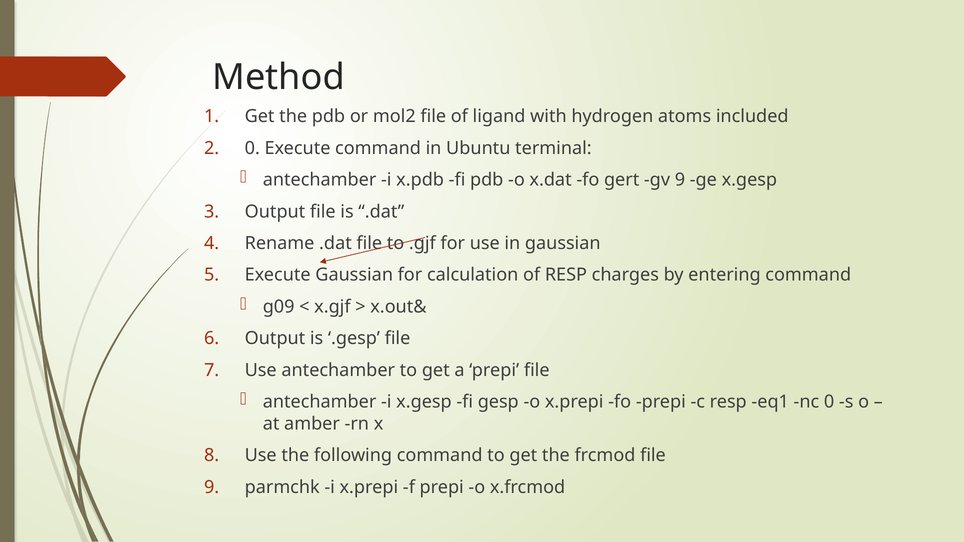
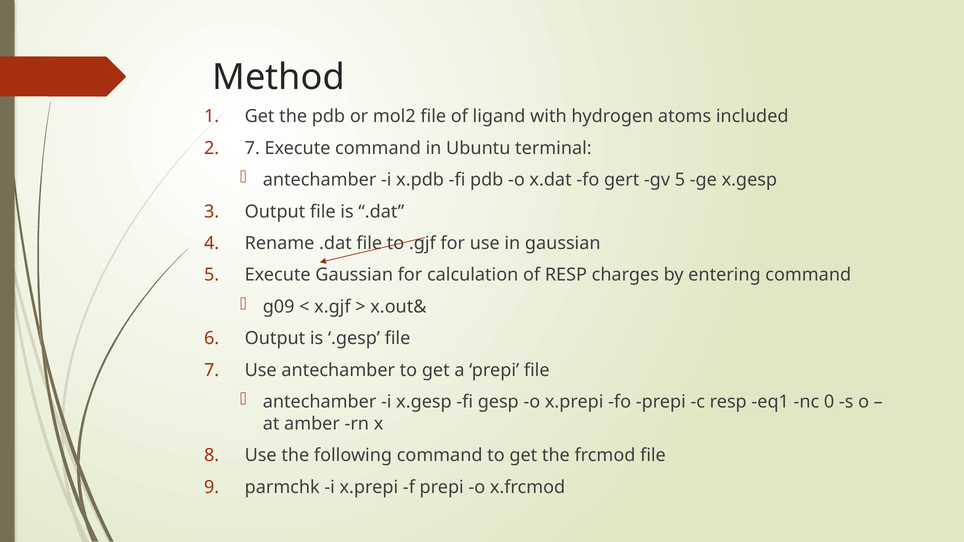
2 0: 0 -> 7 (252, 148)
gv 9: 9 -> 5 (680, 180)
